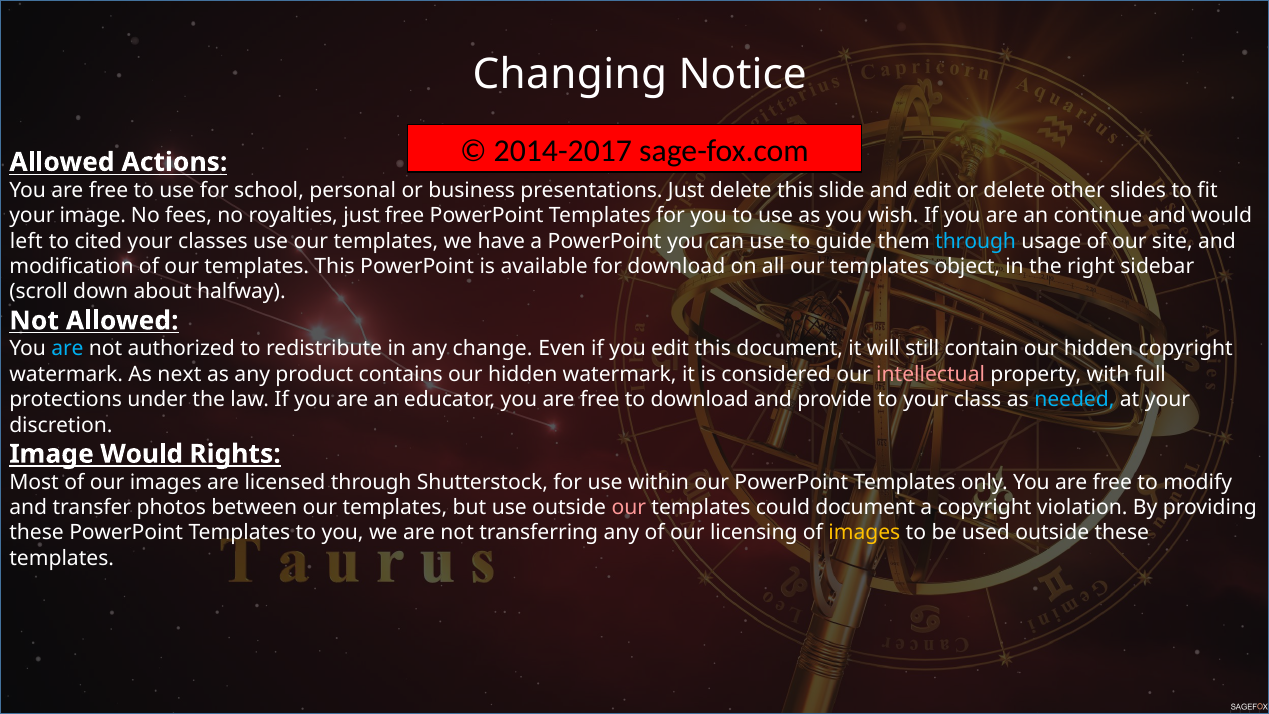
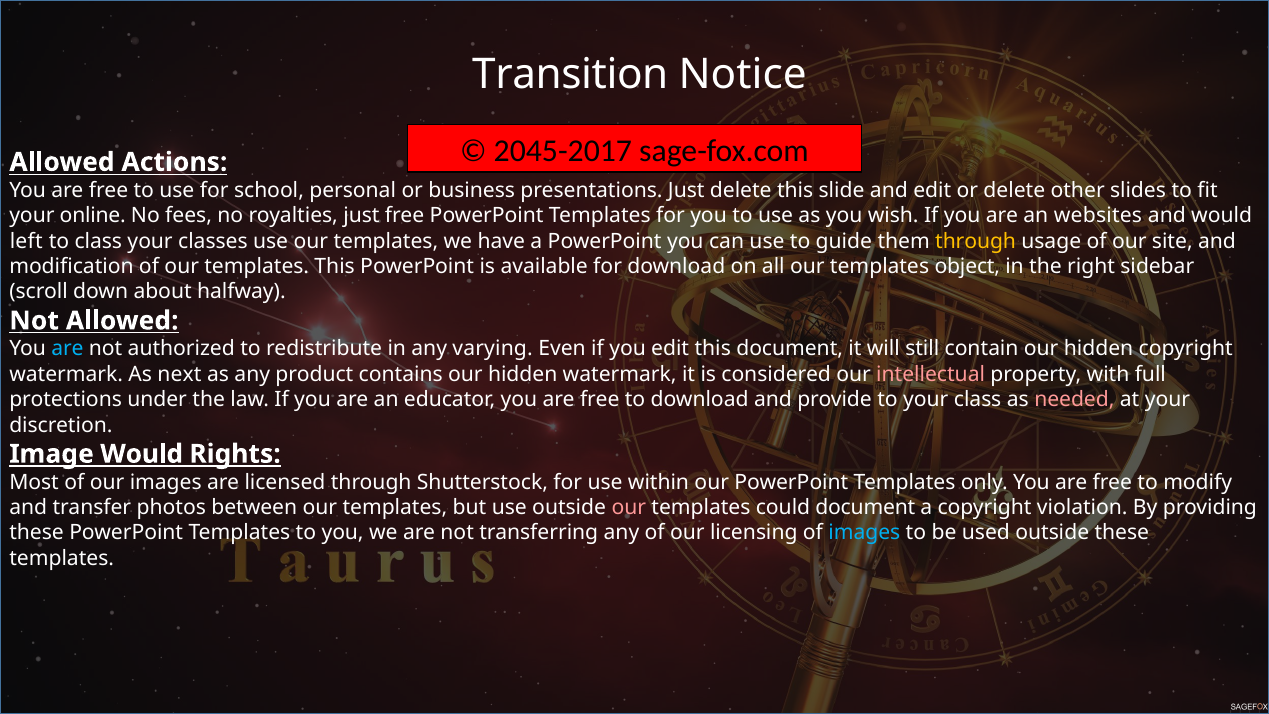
Changing: Changing -> Transition (570, 75)
2014-2017: 2014-2017 -> 2045-2017 (563, 151)
your image: image -> online (93, 216)
continue: continue -> websites (1098, 216)
to cited: cited -> class (98, 241)
through colour: light blue -> yellow (976, 241)
change: change -> varying (493, 349)
needed colour: light blue -> pink (1074, 400)
images colour: yellow -> light blue (864, 533)
